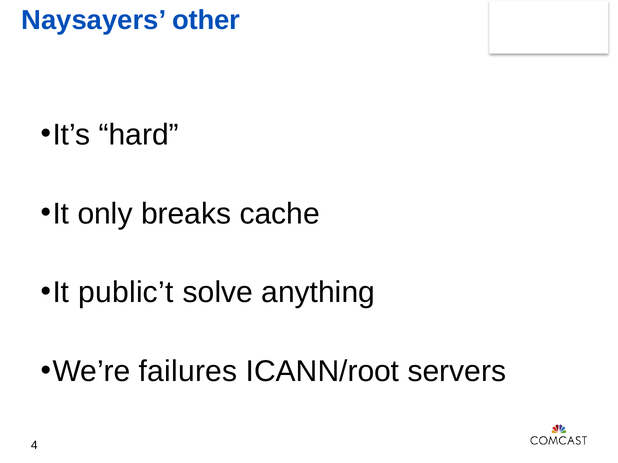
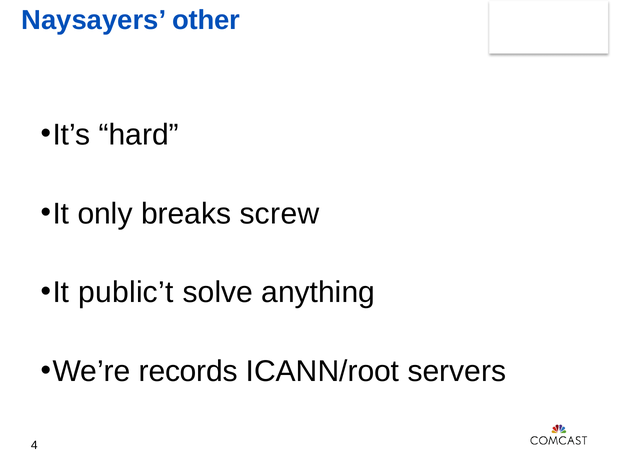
cache: cache -> screw (279, 214)
failures: failures -> records (188, 372)
